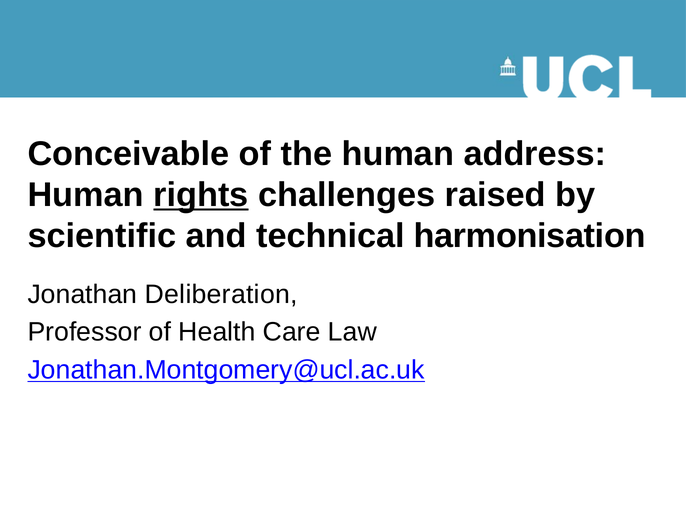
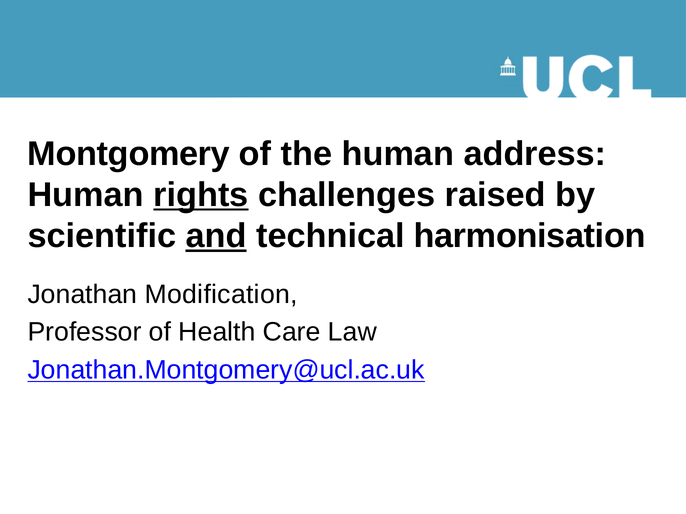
Conceivable: Conceivable -> Montgomery (129, 154)
and underline: none -> present (216, 236)
Deliberation: Deliberation -> Modification (221, 295)
